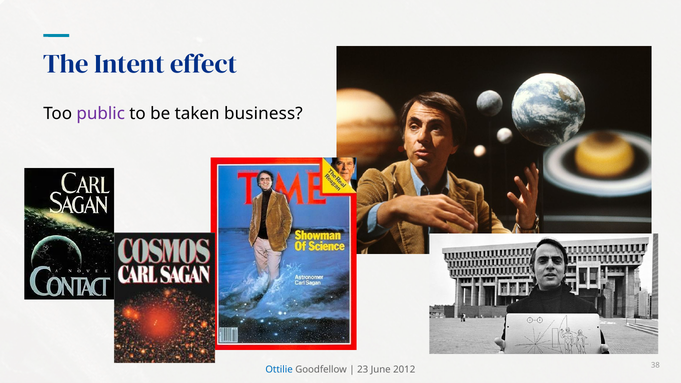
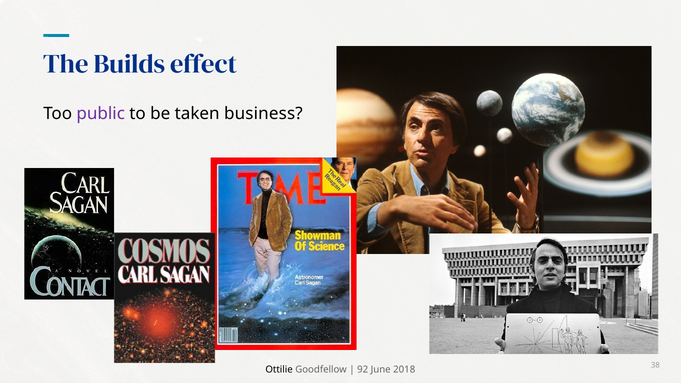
Intent: Intent -> Builds (130, 64)
Ottilie colour: blue -> black (279, 369)
23: 23 -> 92 (363, 369)
2012: 2012 -> 2018 (404, 369)
